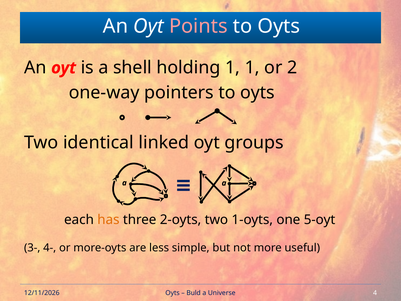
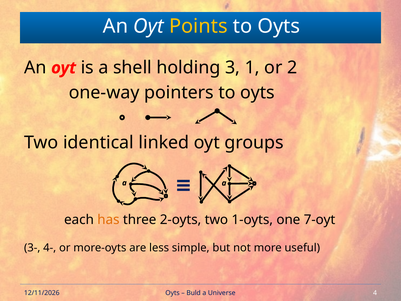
Points colour: pink -> yellow (198, 26)
holding 1: 1 -> 3 (233, 67)
5-oyt: 5-oyt -> 7-oyt (320, 220)
